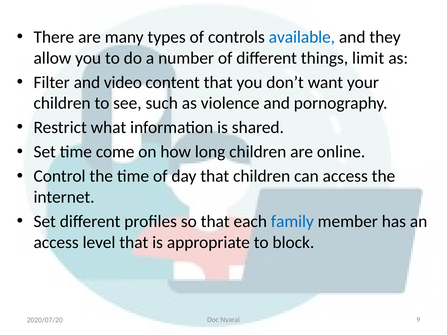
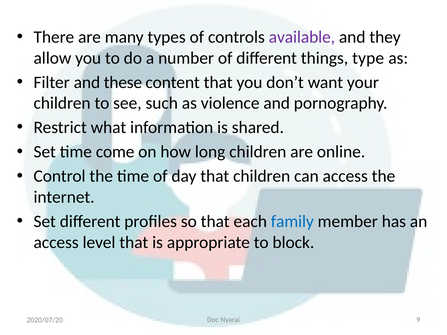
available colour: blue -> purple (302, 37)
limit: limit -> type (368, 58)
video: video -> these (123, 82)
